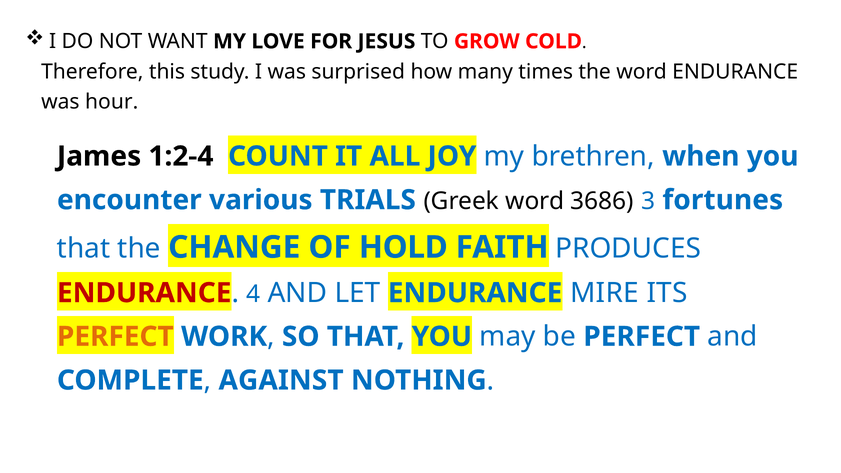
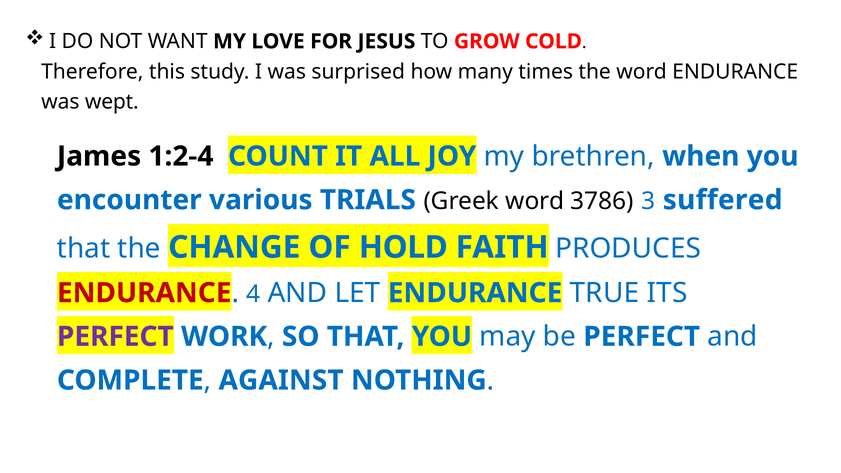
hour: hour -> wept (112, 102)
3686: 3686 -> 3786 (602, 201)
fortunes: fortunes -> suffered (723, 200)
MIRE: MIRE -> TRUE (605, 293)
PERFECT colour: orange -> purple (115, 337)
